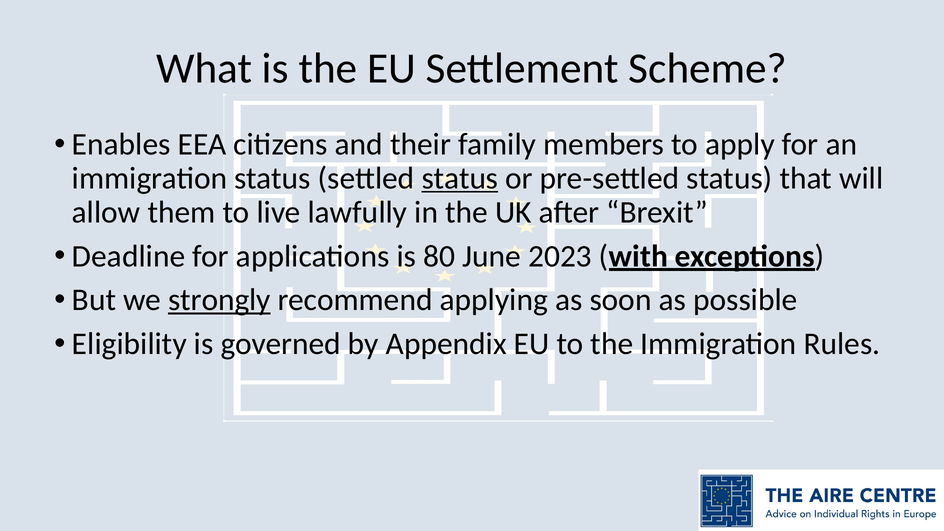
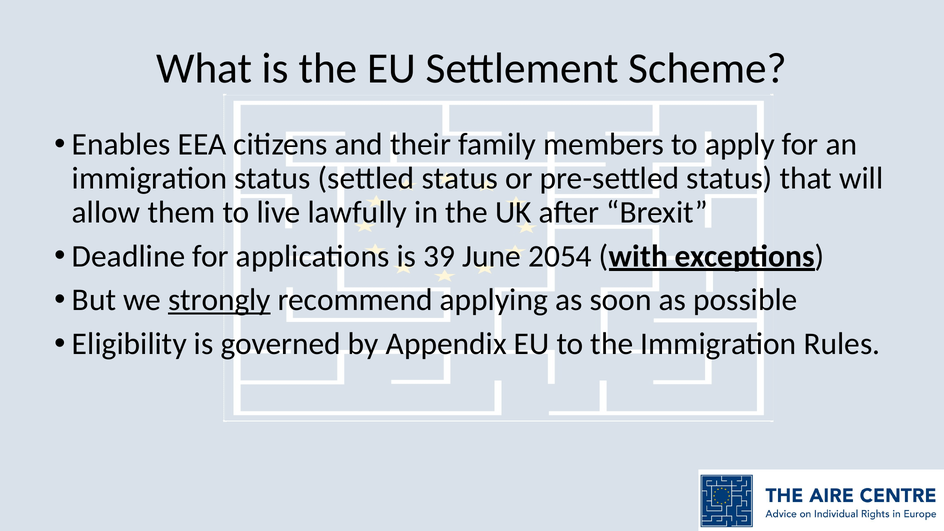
status underline: present -> none (460, 178)
80: 80 -> 39 (439, 256)
2023: 2023 -> 2054 (560, 256)
